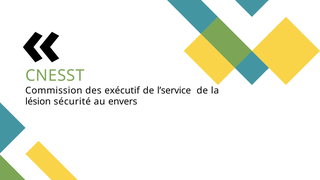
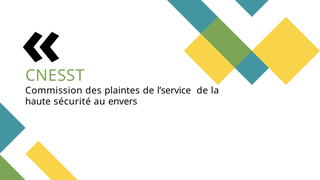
exécutif: exécutif -> plaintes (122, 90)
lésion: lésion -> haute (38, 102)
